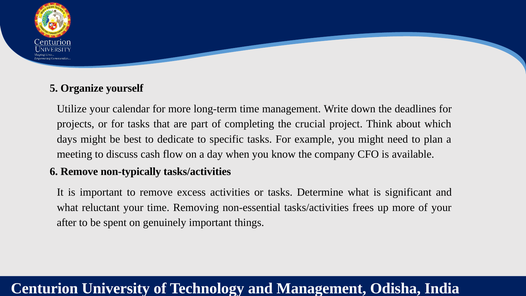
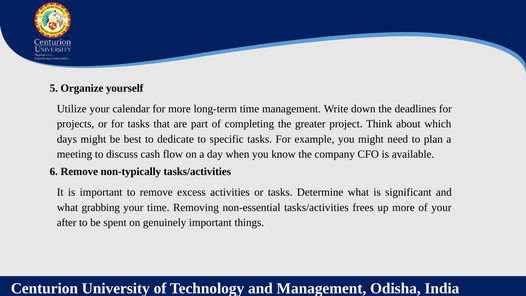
crucial: crucial -> greater (310, 124)
reluctant: reluctant -> grabbing (101, 207)
